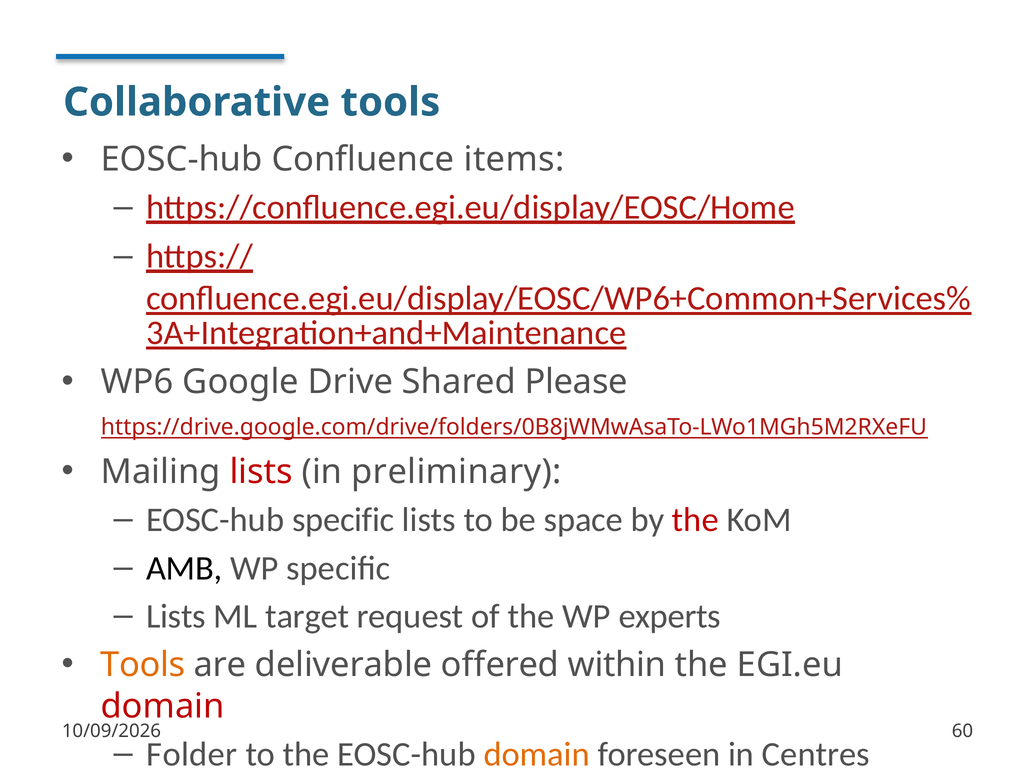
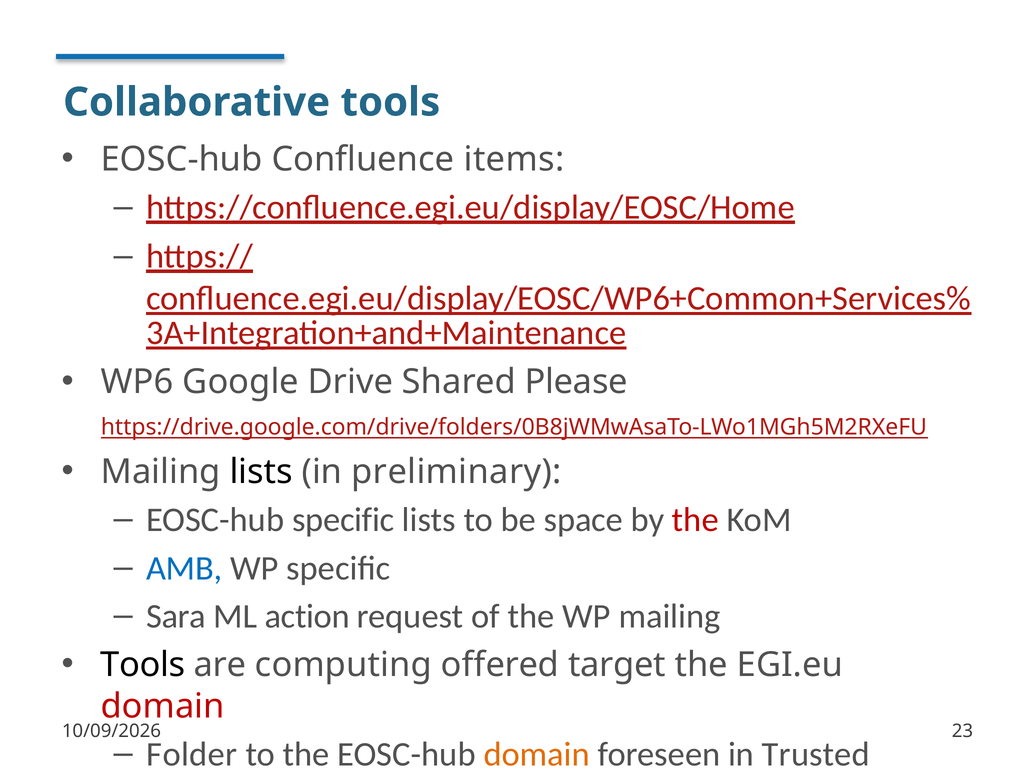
lists colour: red -> black (261, 472)
AMB colour: black -> blue (184, 568)
Lists: Lists -> Sara (176, 617)
target: target -> action (307, 617)
WP experts: experts -> mailing (670, 617)
Tools colour: orange -> black (143, 665)
deliverable: deliverable -> computing (343, 665)
within: within -> target (617, 665)
60: 60 -> 23 (962, 731)
Centres: Centres -> Trusted (816, 755)
